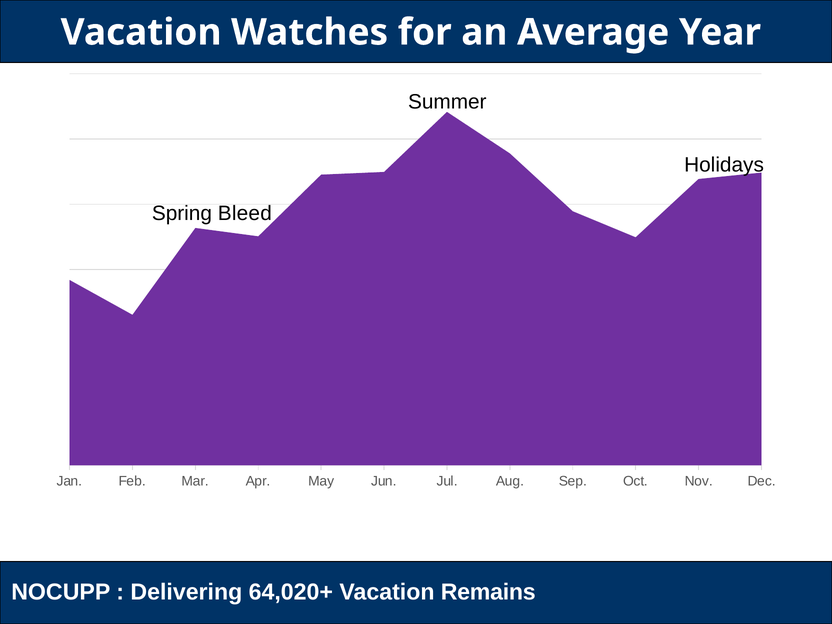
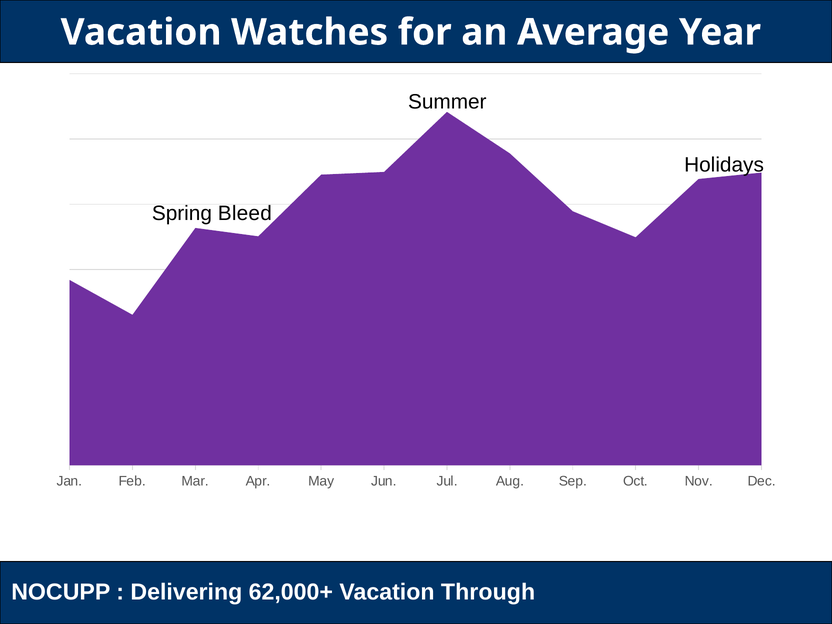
64,020+: 64,020+ -> 62,000+ (291, 592)
Remains: Remains -> Through (488, 592)
